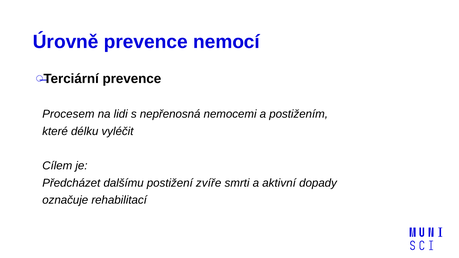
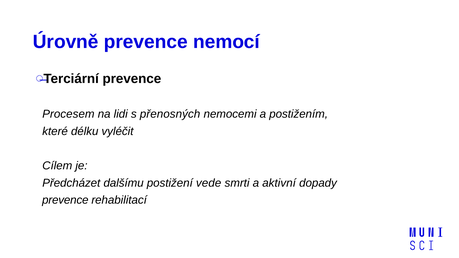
nepřenosná: nepřenosná -> přenosných (170, 114)
zvíře: zvíře -> vede (209, 183)
označuje: označuje -> prevence (65, 200)
